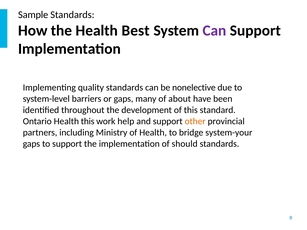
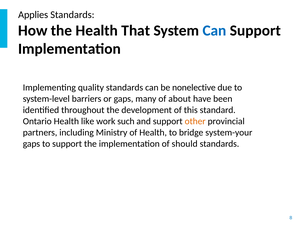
Sample: Sample -> Applies (33, 15)
Best: Best -> That (136, 31)
Can colour: purple -> blue (214, 31)
Health this: this -> like (88, 121)
help: help -> such (126, 121)
